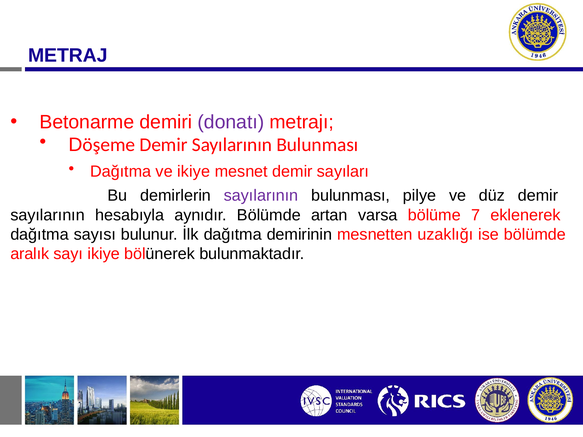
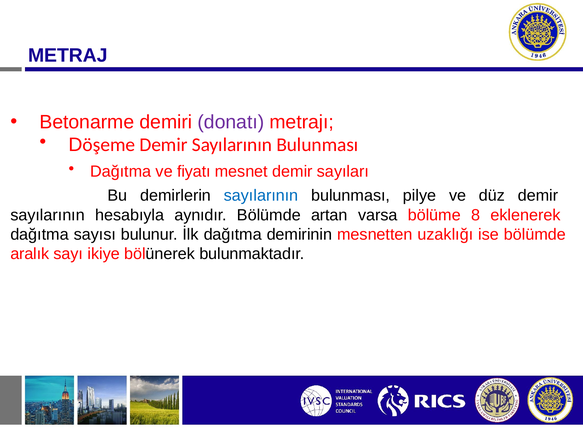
ve ikiye: ikiye -> fiyatı (194, 171)
sayılarının colour: purple -> blue (261, 196)
7: 7 -> 8 (476, 215)
